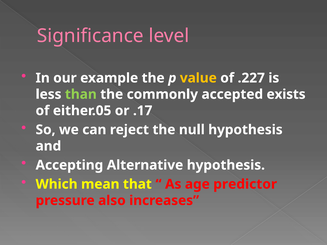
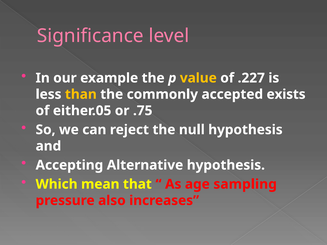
than colour: light green -> yellow (81, 94)
.17: .17 -> .75 (143, 111)
predictor: predictor -> sampling (245, 184)
